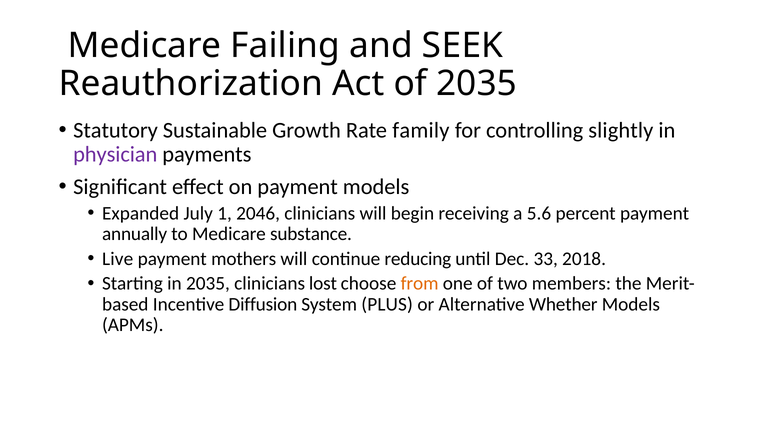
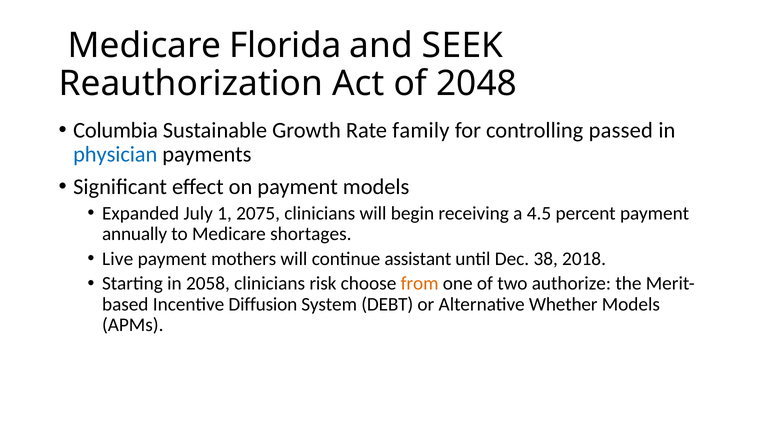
Failing: Failing -> Florida (285, 46)
of 2035: 2035 -> 2048 (477, 84)
Statutory: Statutory -> Columbia (116, 130)
slightly: slightly -> passed (621, 130)
physician colour: purple -> blue (115, 154)
2046: 2046 -> 2075 (258, 213)
5.6: 5.6 -> 4.5 (539, 213)
substance: substance -> shortages (311, 234)
reducing: reducing -> assistant (418, 259)
33: 33 -> 38 (546, 259)
in 2035: 2035 -> 2058 (208, 284)
lost: lost -> risk (323, 284)
members: members -> authorize (571, 284)
PLUS: PLUS -> DEBT (387, 304)
